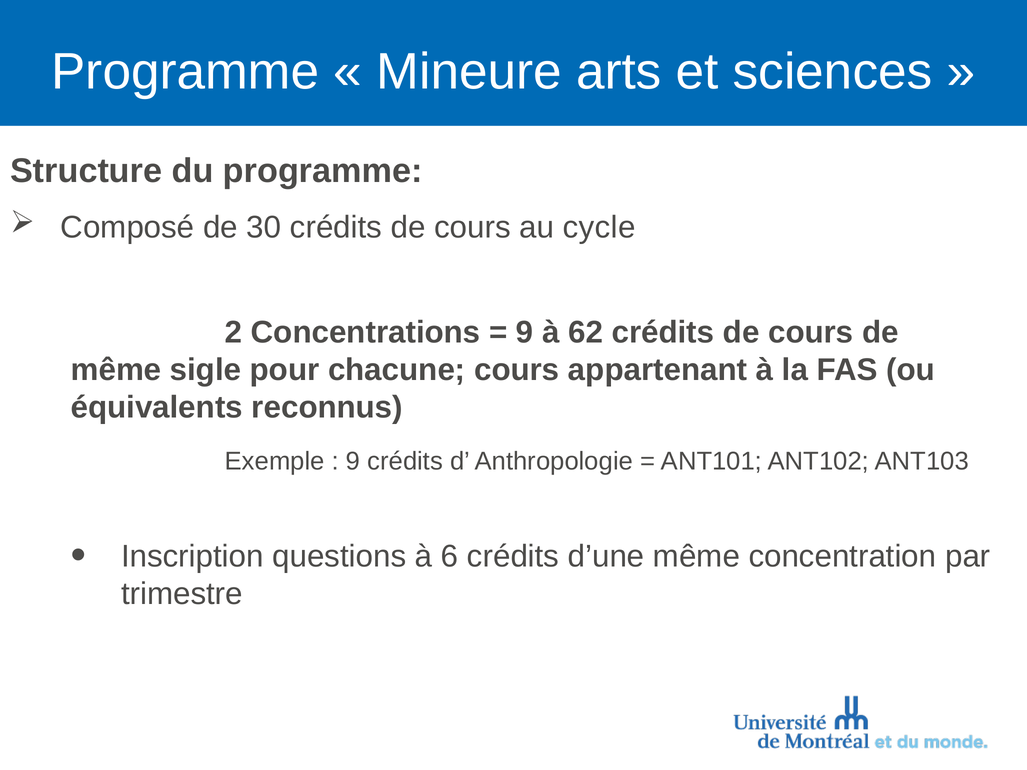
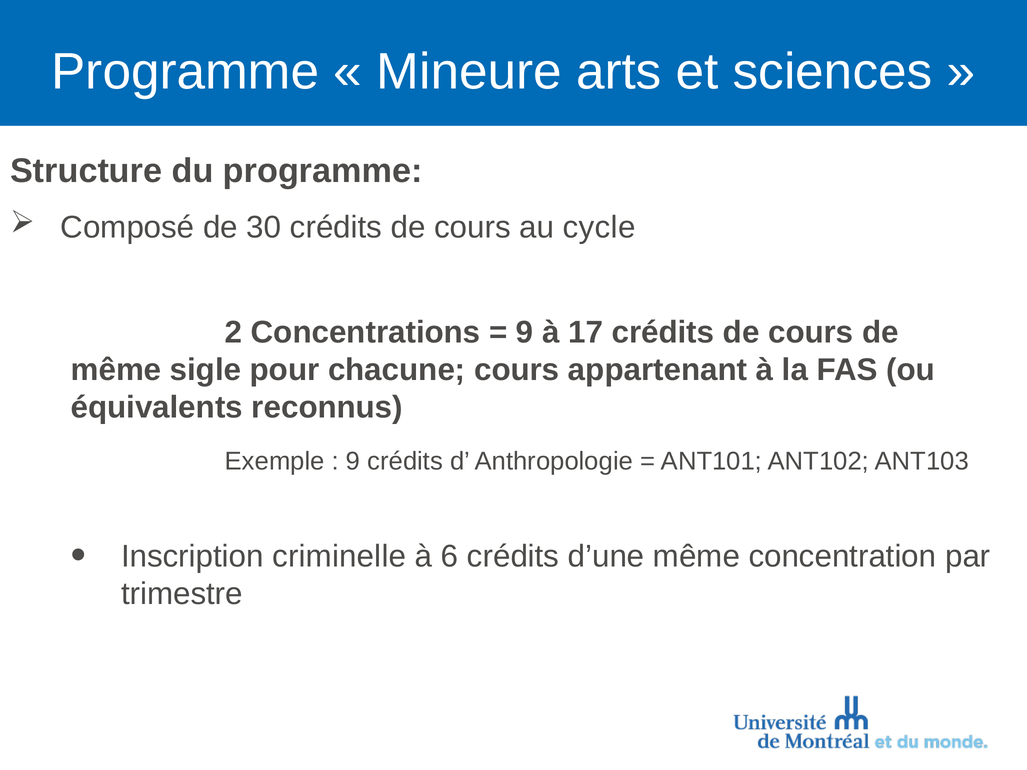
62: 62 -> 17 (586, 333)
questions: questions -> criminelle (339, 556)
